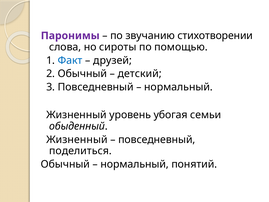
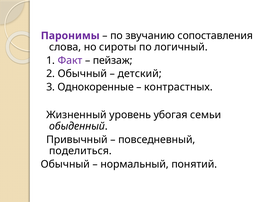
стихотворении: стихотворении -> сопоставления (215, 36)
помощью: помощью -> логичный (181, 47)
Факт colour: blue -> purple (70, 60)
друзей: друзей -> пейзаж (113, 60)
3 Повседневный: Повседневный -> Однокоренные (96, 87)
нормальный: нормальный -> контрастных (178, 87)
Жизненный: Жизненный -> Привычный (77, 139)
